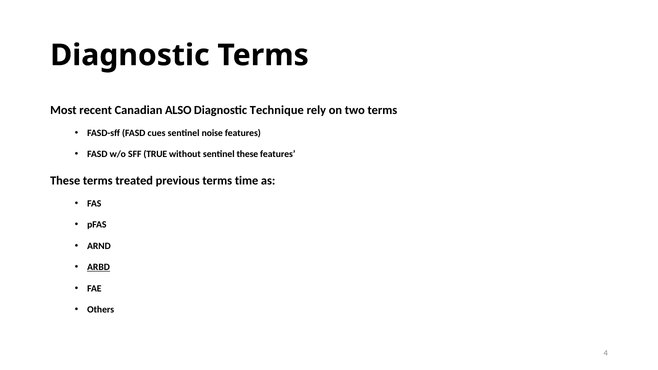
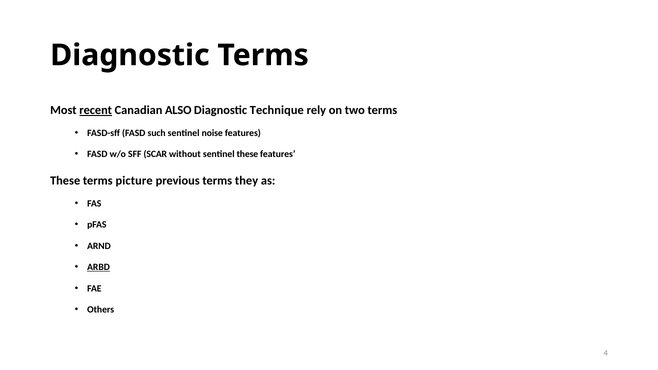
recent underline: none -> present (96, 110)
cues: cues -> such (157, 133)
TRUE: TRUE -> SCAR (155, 154)
treated: treated -> picture (134, 181)
time: time -> they (247, 181)
